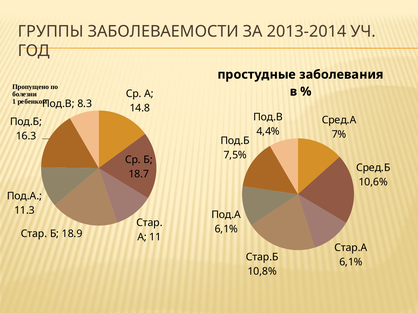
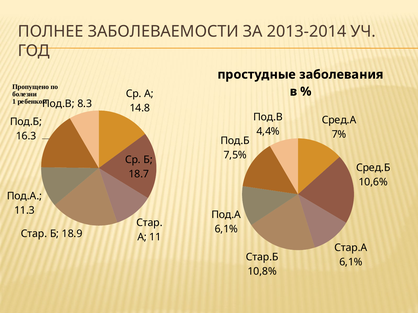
ГРУППЫ: ГРУППЫ -> ПОЛНЕЕ (51, 31)
